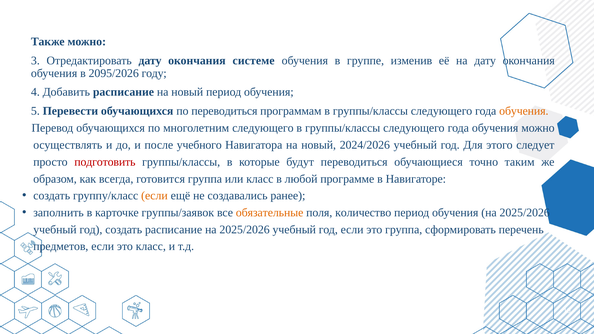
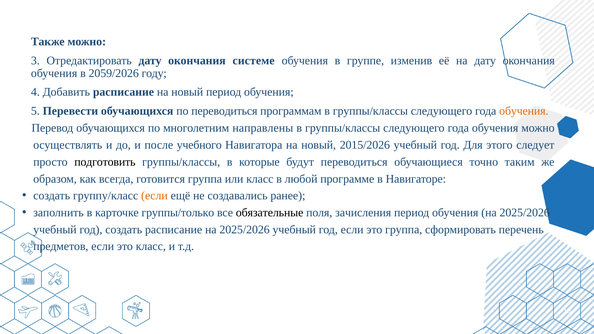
2095/2026: 2095/2026 -> 2059/2026 (114, 73)
многолетним следующего: следующего -> направлены (263, 128)
2024/2026: 2024/2026 -> 2015/2026 (365, 145)
подготовить colour: red -> black (105, 162)
группы/заявок: группы/заявок -> группы/только (178, 213)
обязательные colour: orange -> black (270, 213)
количество: количество -> зачисления (363, 213)
